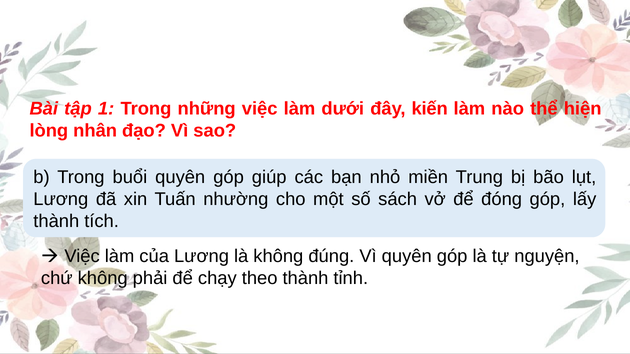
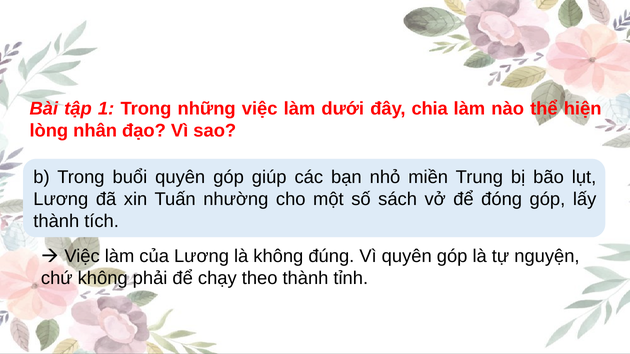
kiến: kiến -> chia (430, 109)
